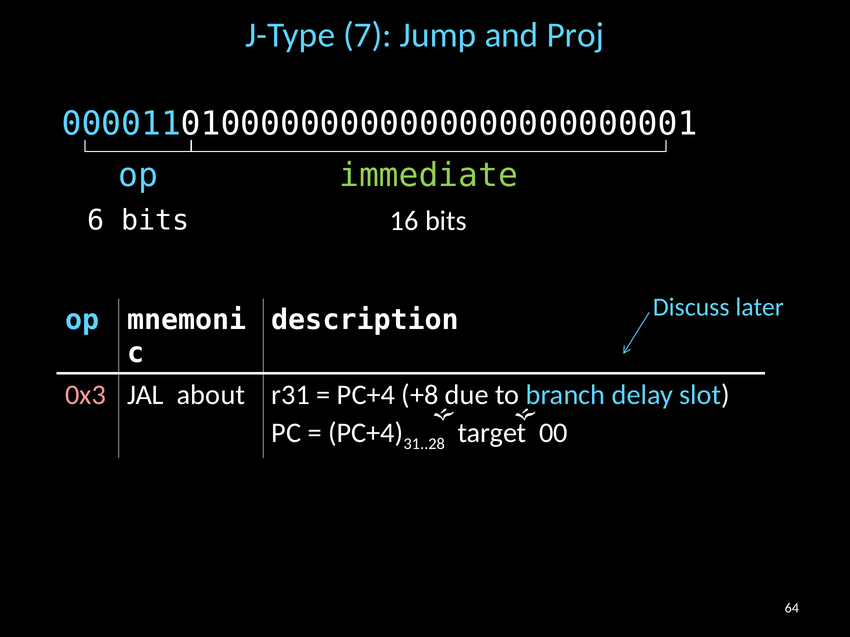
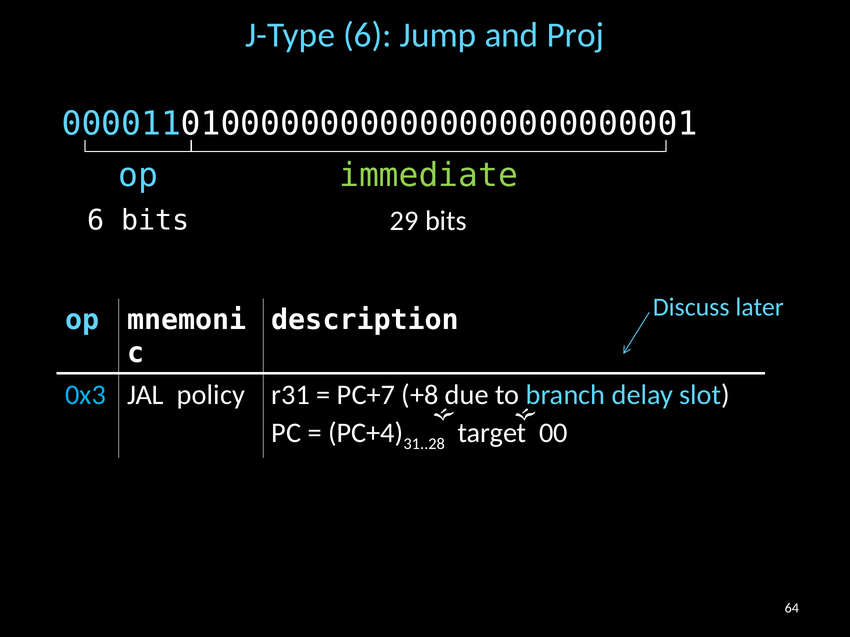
J-Type 7: 7 -> 6 (368, 35)
16: 16 -> 29 (404, 221)
0x3 colour: pink -> light blue (86, 395)
about: about -> policy (211, 395)
PC+4: PC+4 -> PC+7 (366, 395)
